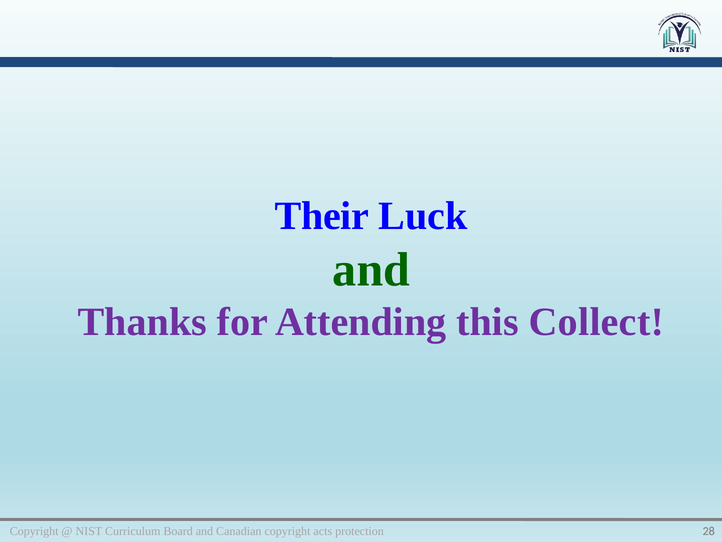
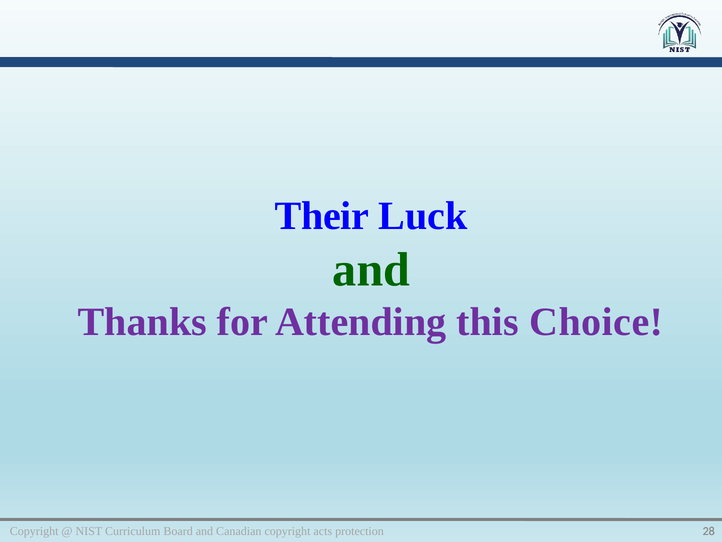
Collect: Collect -> Choice (596, 322)
